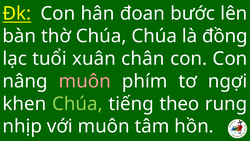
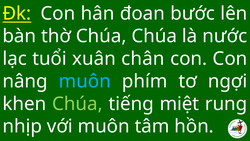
đồng: đồng -> nước (225, 36)
muôn colour: pink -> light blue (85, 81)
theo: theo -> miệt (179, 104)
